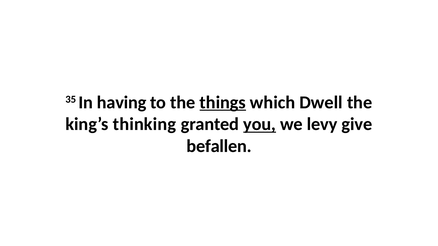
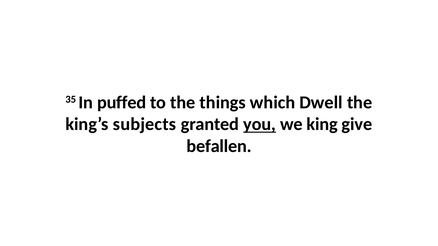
having: having -> puffed (122, 103)
things underline: present -> none (223, 103)
thinking: thinking -> subjects (145, 124)
levy: levy -> king (322, 124)
